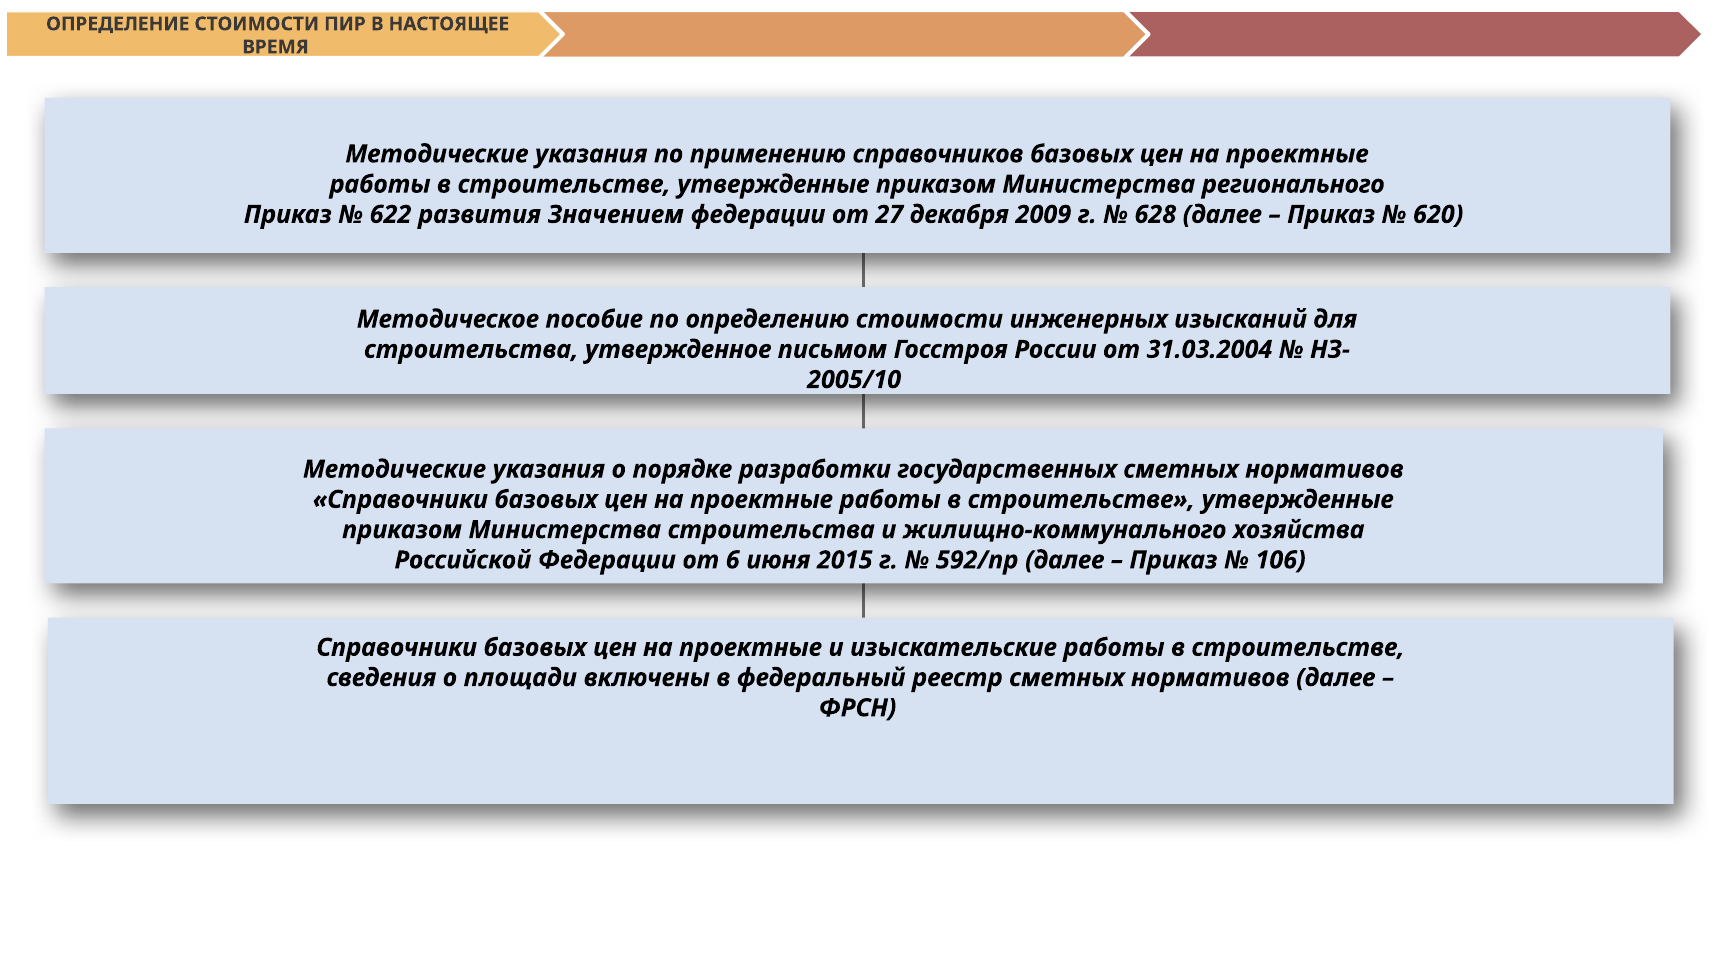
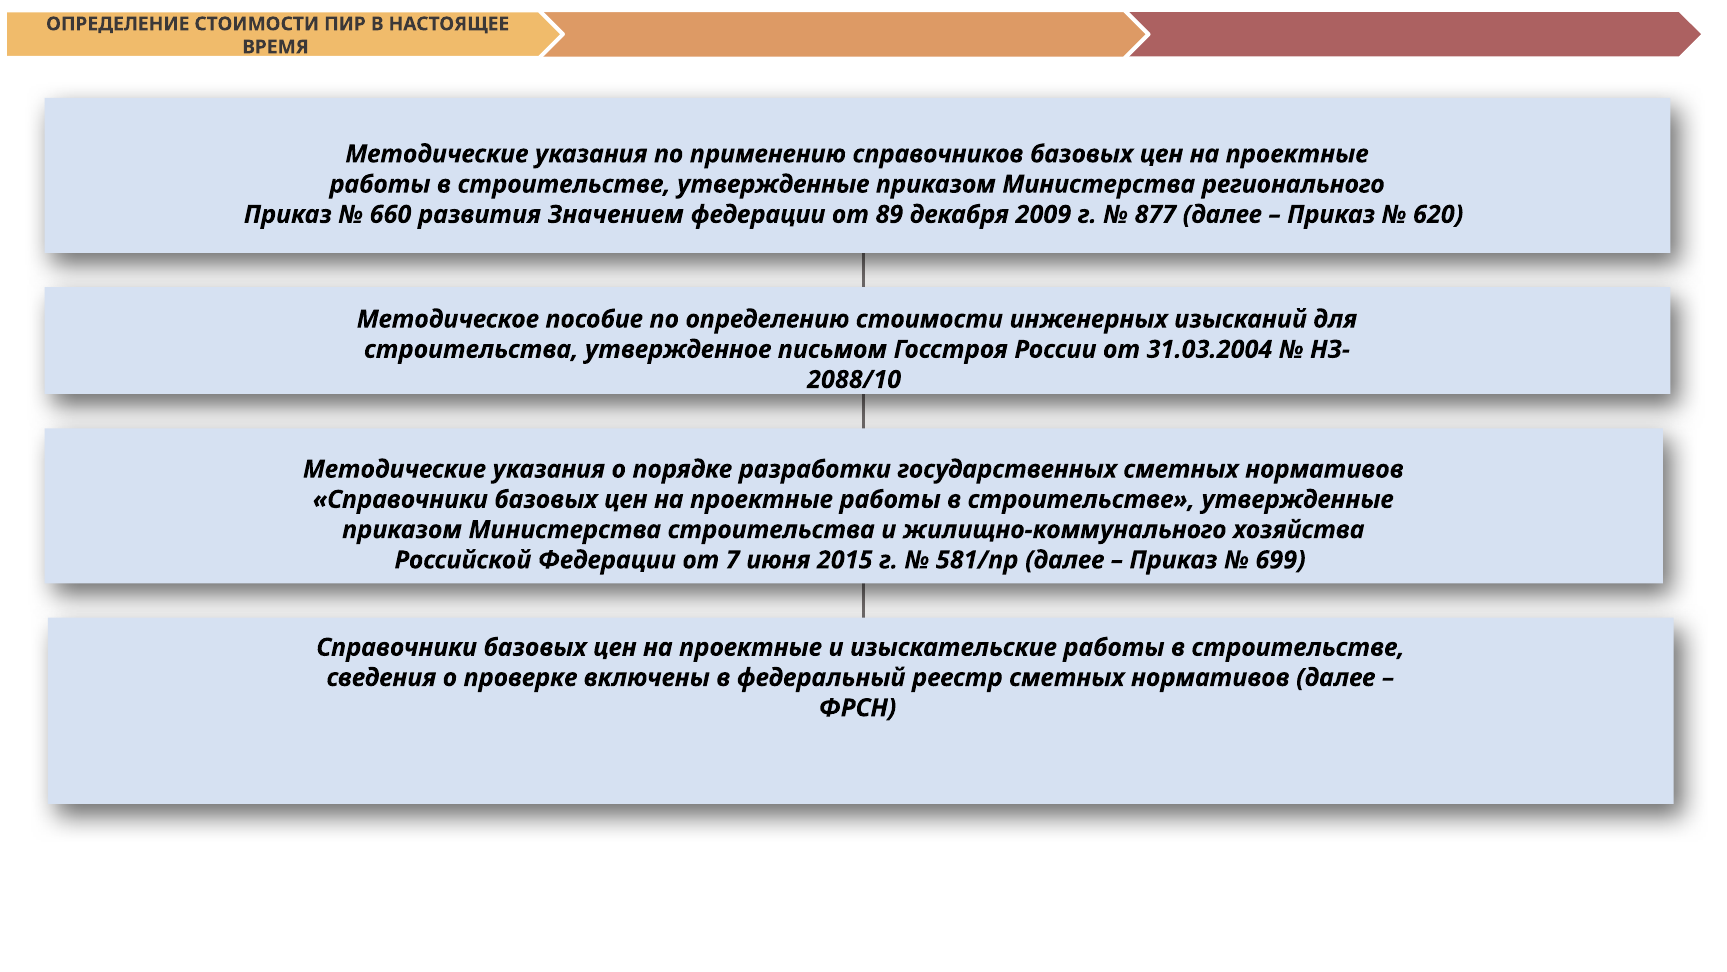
622: 622 -> 660 (391, 214)
27: 27 -> 89 (889, 214)
628: 628 -> 877 (1155, 214)
2005/10: 2005/10 -> 2088/10 (854, 380)
6: 6 -> 7 (733, 560)
592/пр: 592/пр -> 581/пр (977, 560)
106: 106 -> 699 (1281, 560)
площади: площади -> проверке (520, 677)
